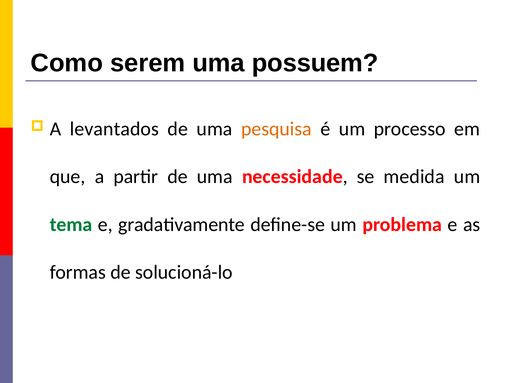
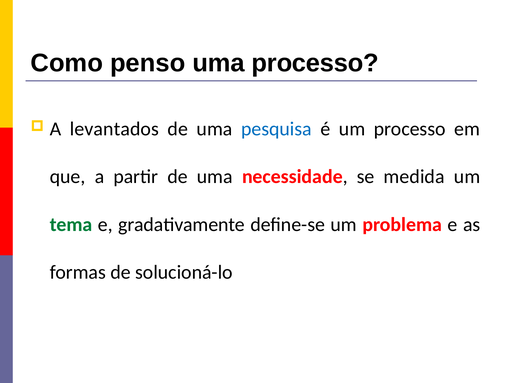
serem: serem -> penso (148, 63)
uma possuem: possuem -> processo (315, 63)
pesquisa colour: orange -> blue (276, 129)
